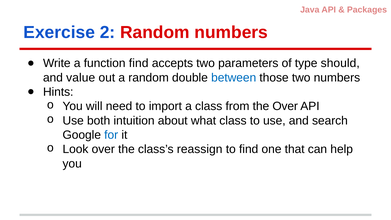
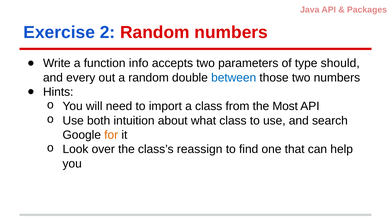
function find: find -> info (139, 63)
value: value -> every (81, 78)
the Over: Over -> Most (285, 106)
for colour: blue -> orange (111, 135)
